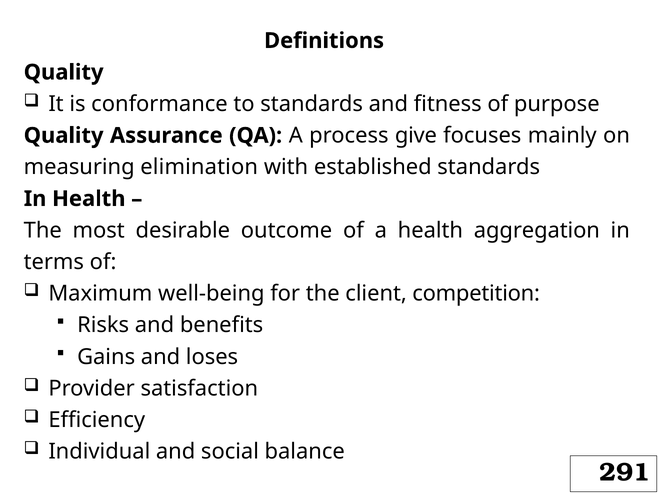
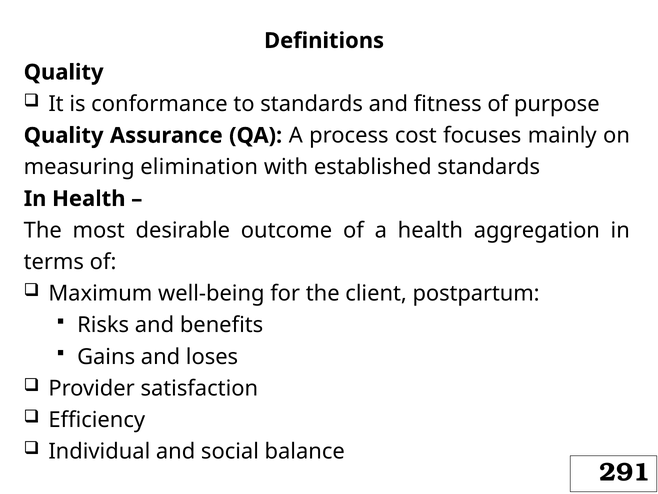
give: give -> cost (416, 135)
competition: competition -> postpartum (476, 293)
